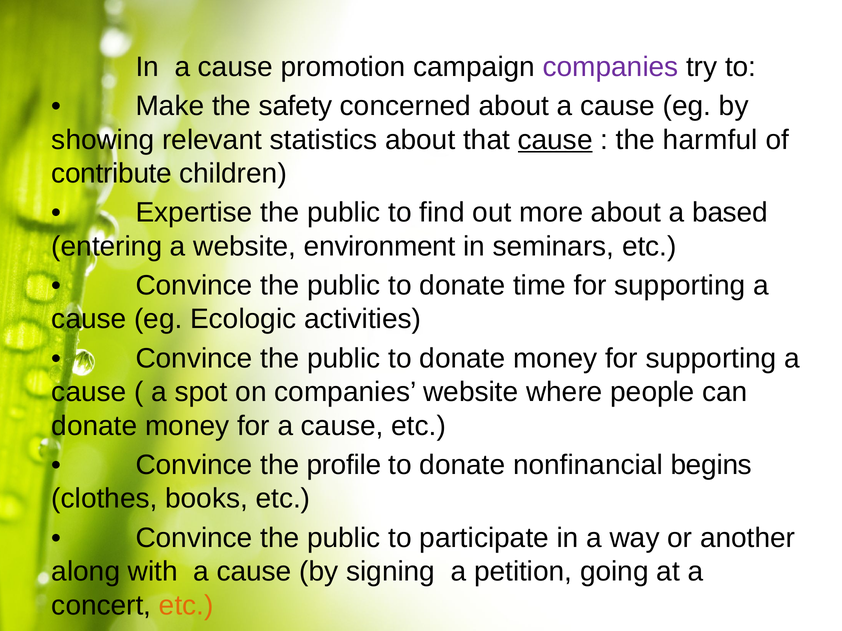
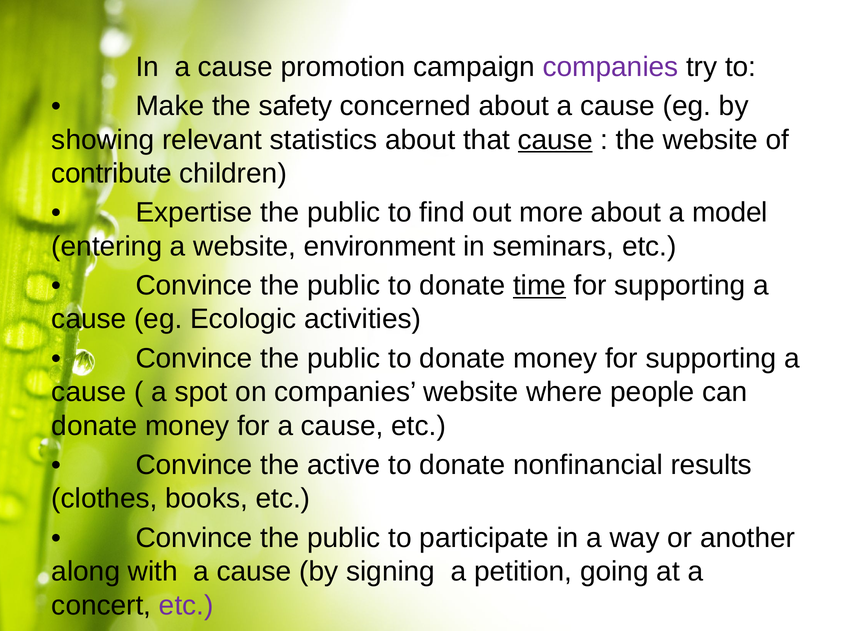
the harmful: harmful -> website (710, 140)
based: based -> model (730, 213)
time underline: none -> present (540, 286)
profile: profile -> active (344, 465)
begins: begins -> results (711, 465)
etc colour: orange -> purple (186, 606)
